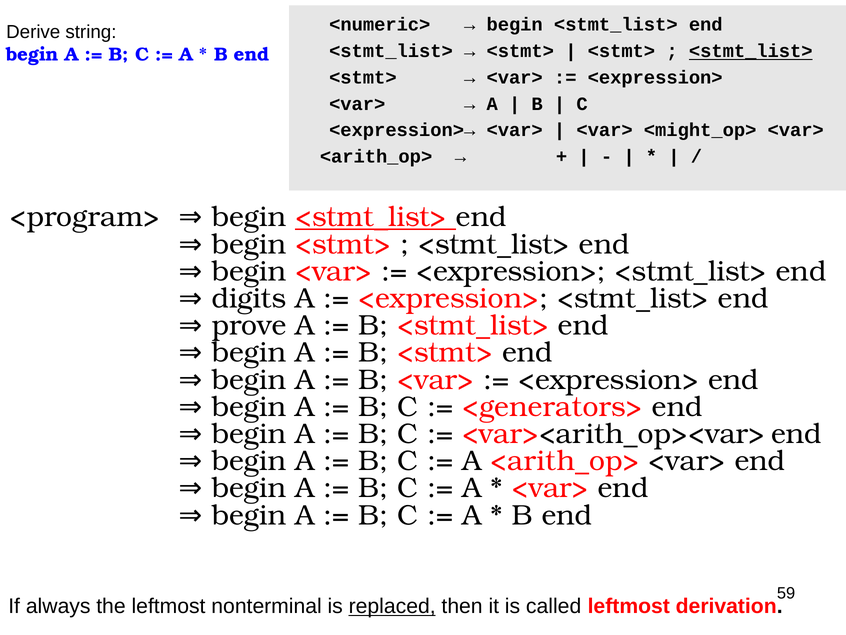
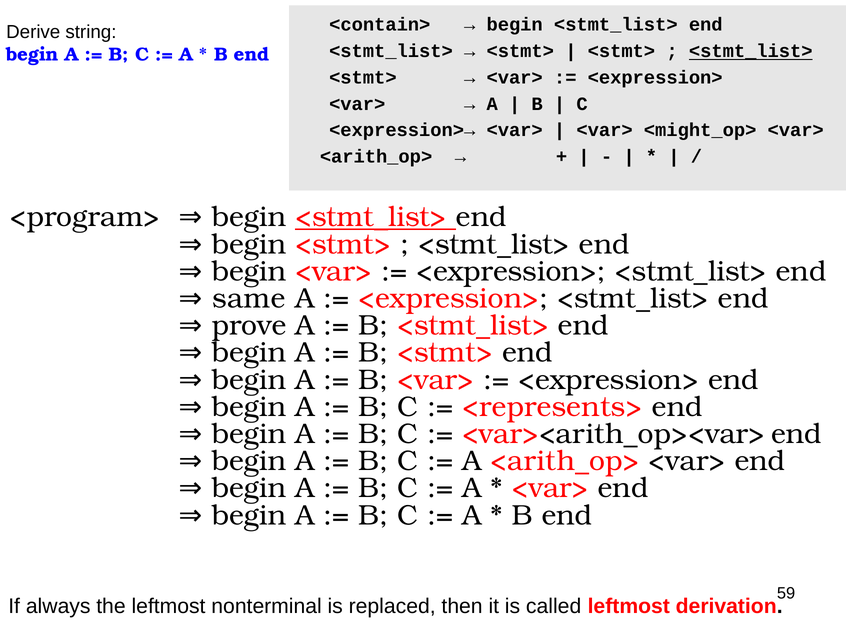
<numeric>: <numeric> -> <contain> (380, 24)
digits: digits -> same (249, 298)
<generators>: <generators> -> <represents> (552, 407)
replaced underline: present -> none (392, 606)
